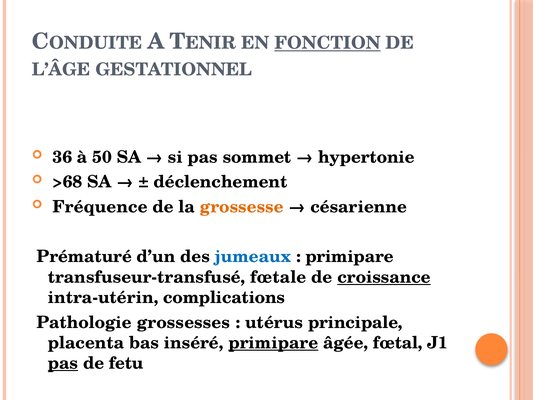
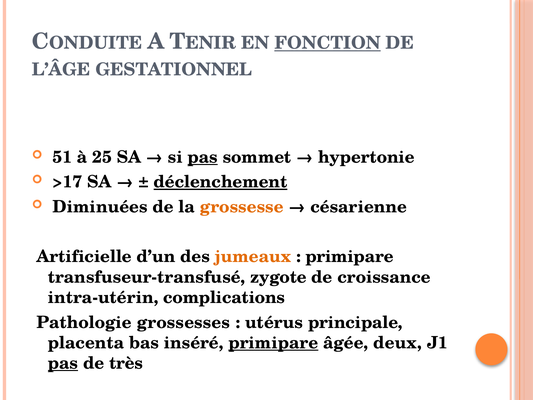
36: 36 -> 51 (62, 157)
50: 50 -> 25 (102, 157)
pas underline: none -> present (203, 157)
>68: >68 -> >17 (68, 182)
déclenchement underline: none -> present (221, 182)
Fréquence: Fréquence -> Diminuées (100, 207)
Prématuré: Prématuré -> Artificielle (84, 256)
jumeaux colour: blue -> orange (253, 256)
fœtale: fœtale -> zygote (278, 277)
croissance underline: present -> none (384, 277)
fœtal: fœtal -> deux (398, 343)
fetu: fetu -> très (126, 363)
